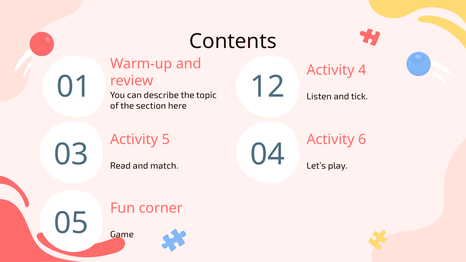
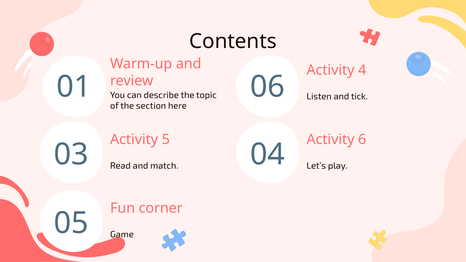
12: 12 -> 06 (267, 87)
